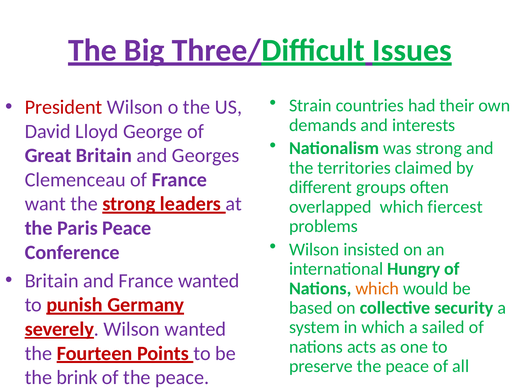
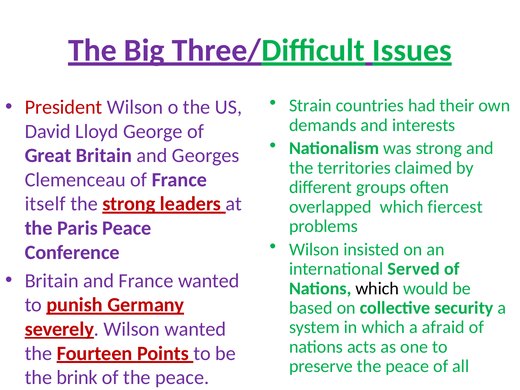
want: want -> itself (45, 204)
Hungry: Hungry -> Served (414, 269)
which colour: orange -> black (377, 288)
sailed: sailed -> afraid (443, 327)
